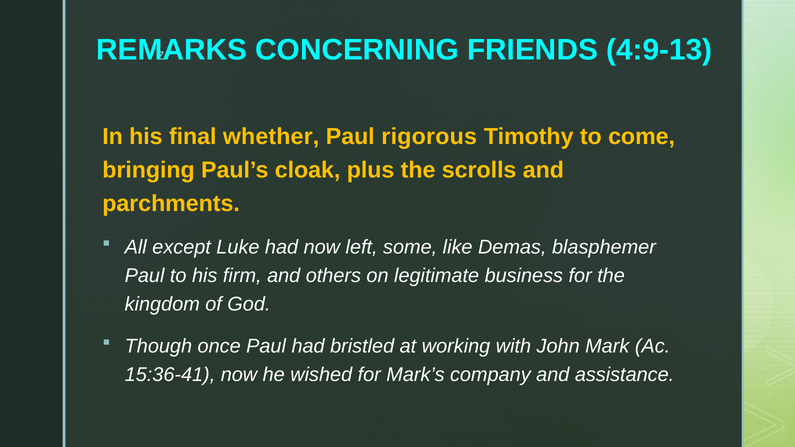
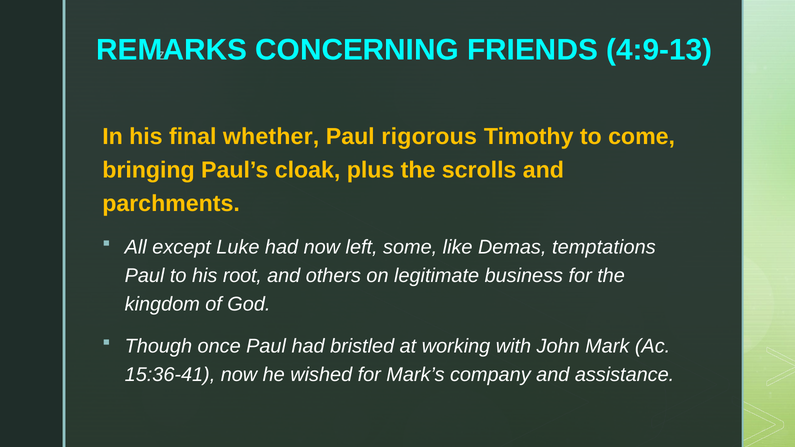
blasphemer: blasphemer -> temptations (604, 247)
firm: firm -> root (242, 276)
